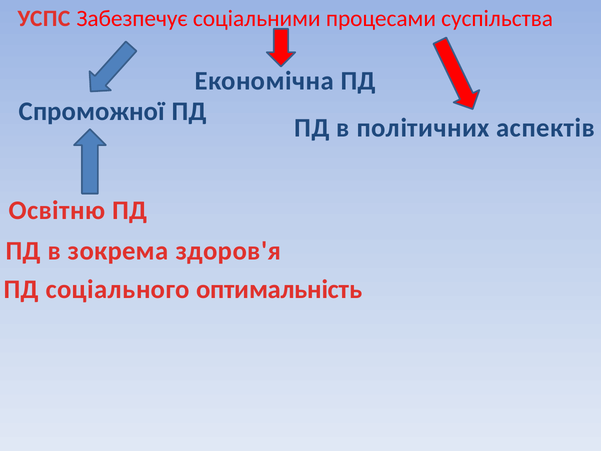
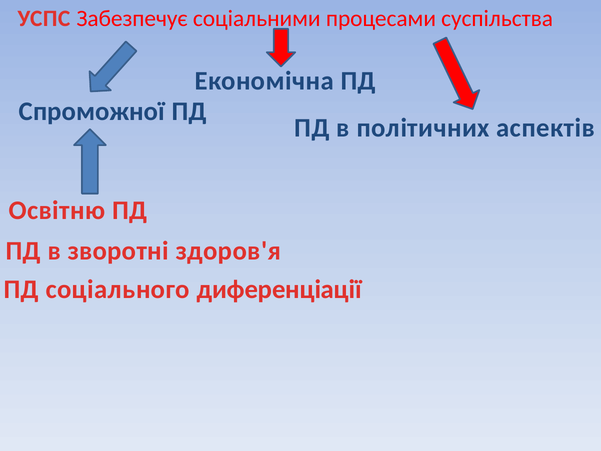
зокрема: зокрема -> зворотні (118, 251)
оптимальність: оптимальність -> диференціації (279, 289)
